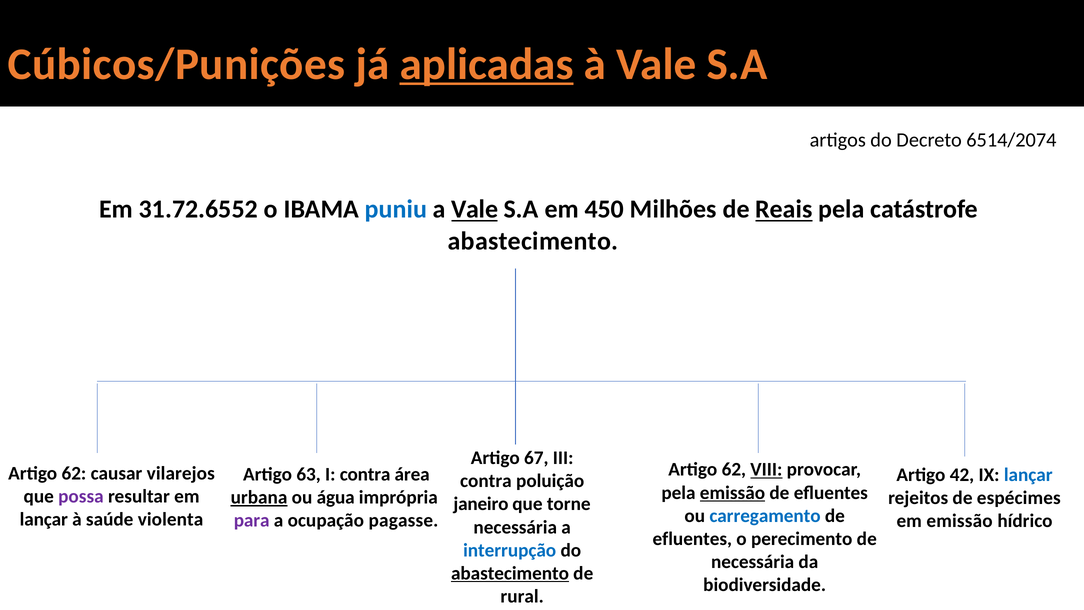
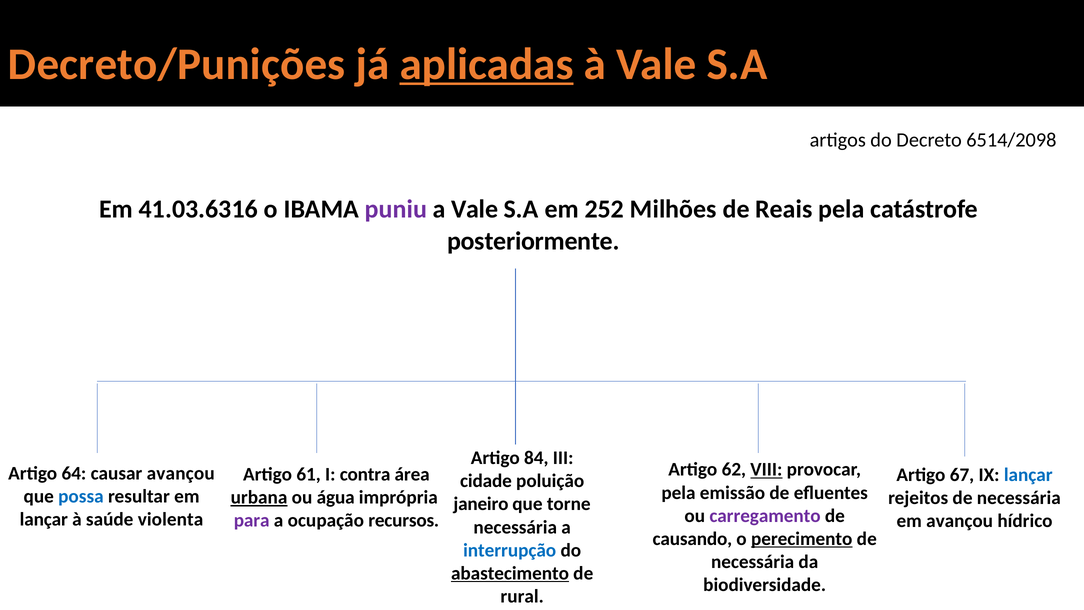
Cúbicos/Punições: Cúbicos/Punições -> Decreto/Punições (177, 64)
6514/2074: 6514/2074 -> 6514/2098 (1011, 140)
31.72.6552: 31.72.6552 -> 41.03.6316 (198, 209)
puniu colour: blue -> purple (396, 209)
Vale underline: present -> none (475, 209)
450: 450 -> 252 (604, 209)
Reais underline: present -> none (784, 209)
abastecimento: abastecimento -> posteriormente (533, 241)
67: 67 -> 84 (536, 458)
62: 62 -> 64 (74, 473)
causar vilarejos: vilarejos -> avançou (181, 473)
63: 63 -> 61 (309, 474)
42: 42 -> 67 (962, 475)
contra: contra -> cidade (486, 481)
emissão underline: present -> none (732, 493)
possa colour: purple -> blue (81, 496)
rejeitos de espécimes: espécimes -> necessária (1019, 498)
carregamento colour: blue -> purple (765, 516)
pagasse: pagasse -> recursos (404, 520)
em emissão: emissão -> avançou (960, 521)
efluentes: efluentes -> causando (692, 539)
perecimento underline: none -> present (802, 539)
